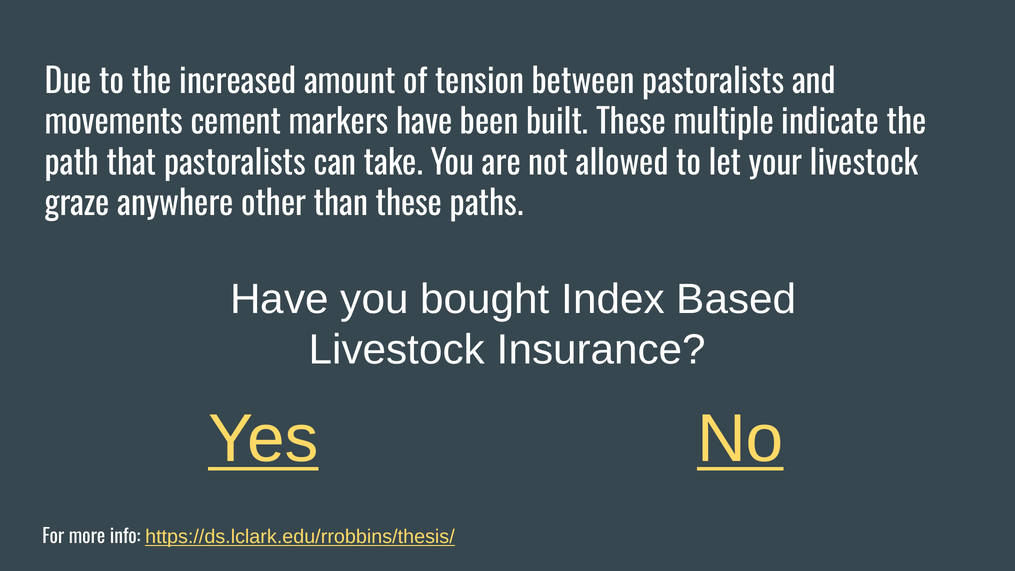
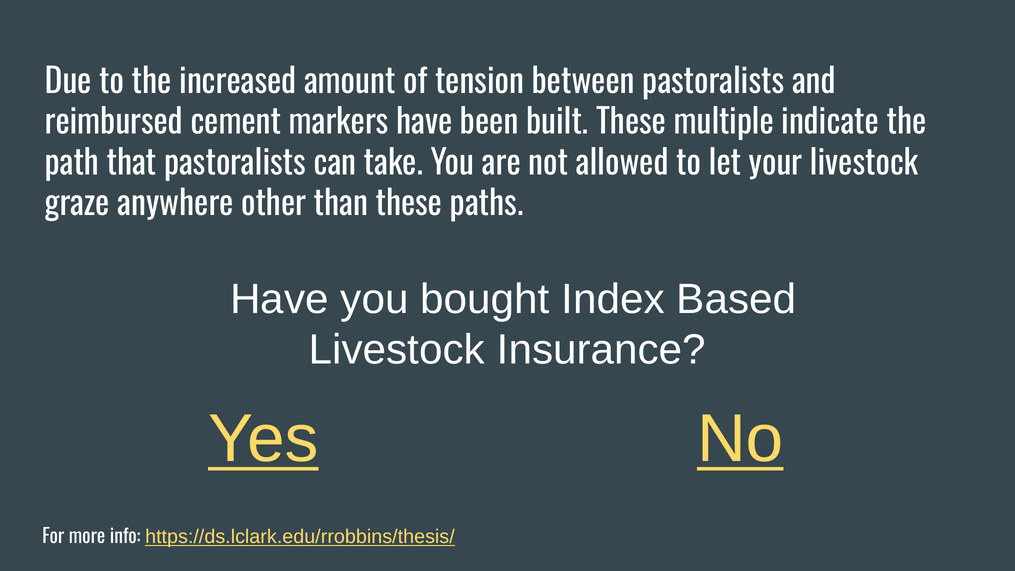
movements: movements -> reimbursed (114, 123)
